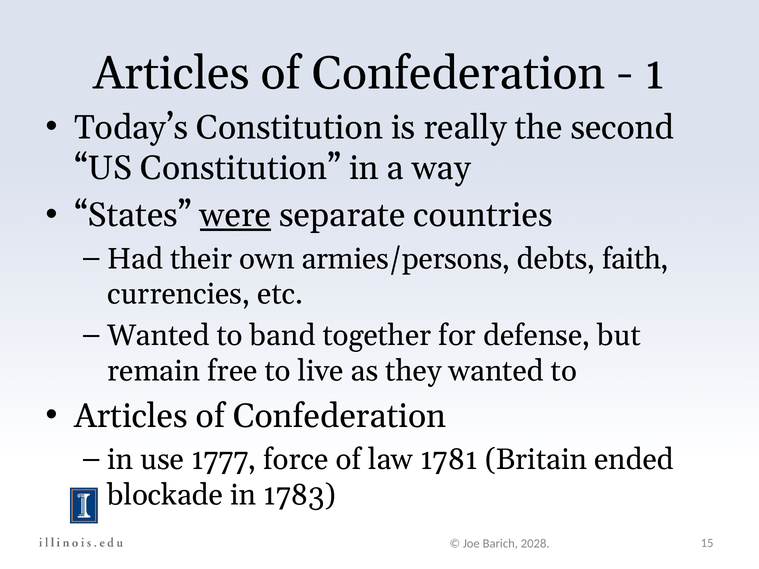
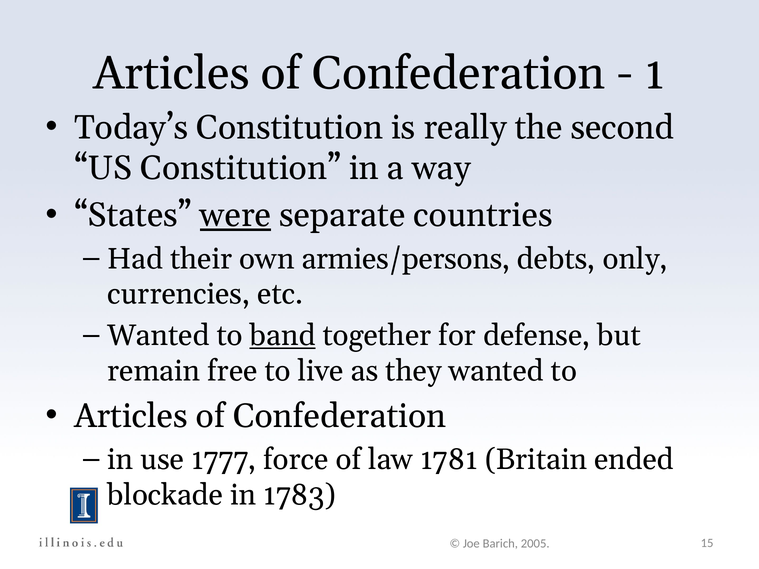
faith: faith -> only (635, 259)
band underline: none -> present (283, 336)
2028: 2028 -> 2005 (535, 544)
